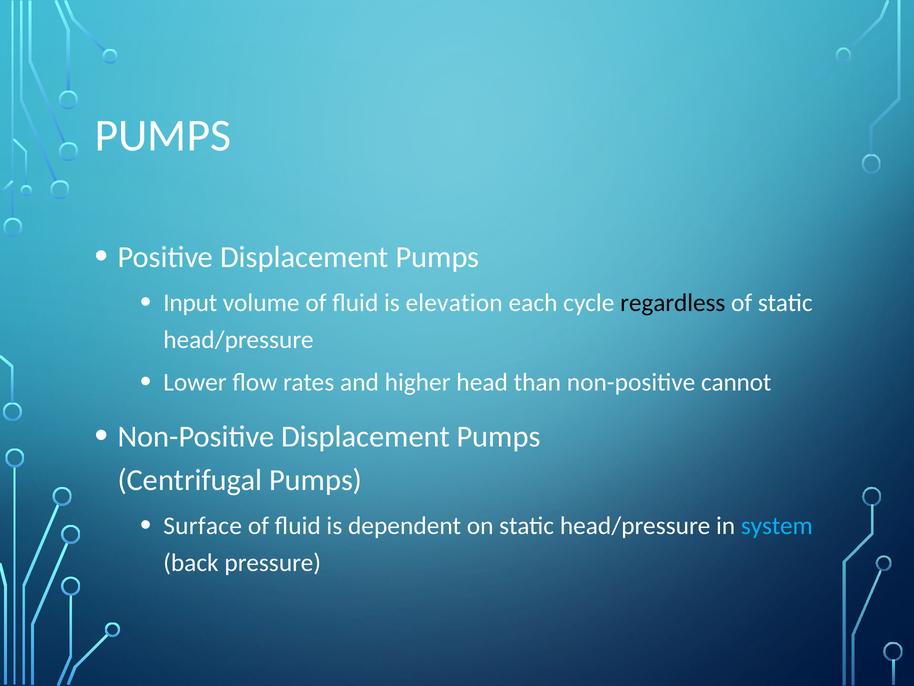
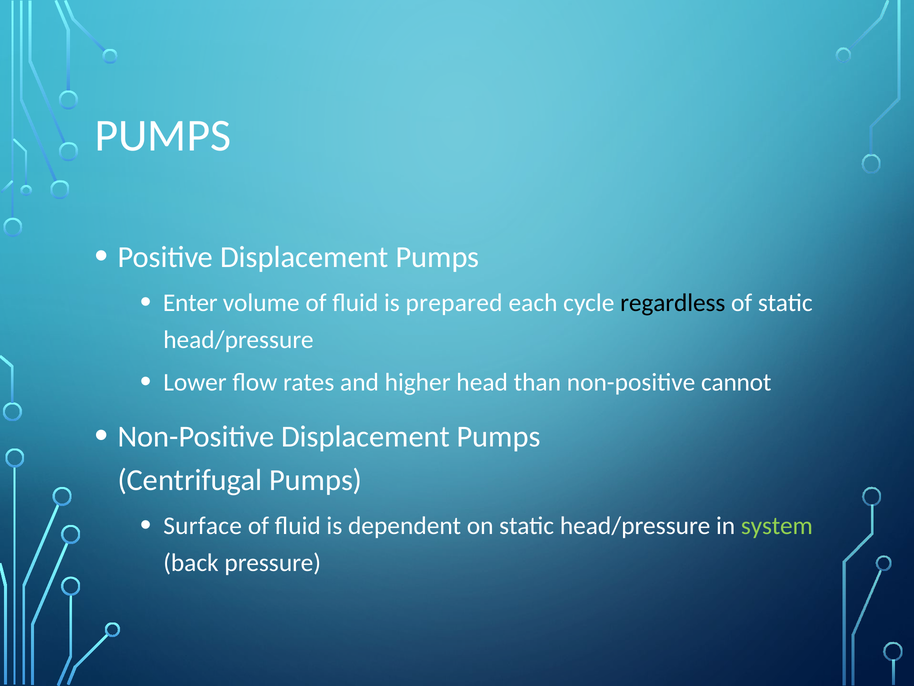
Input: Input -> Enter (190, 303)
elevation: elevation -> prepared (454, 303)
system colour: light blue -> light green (777, 526)
